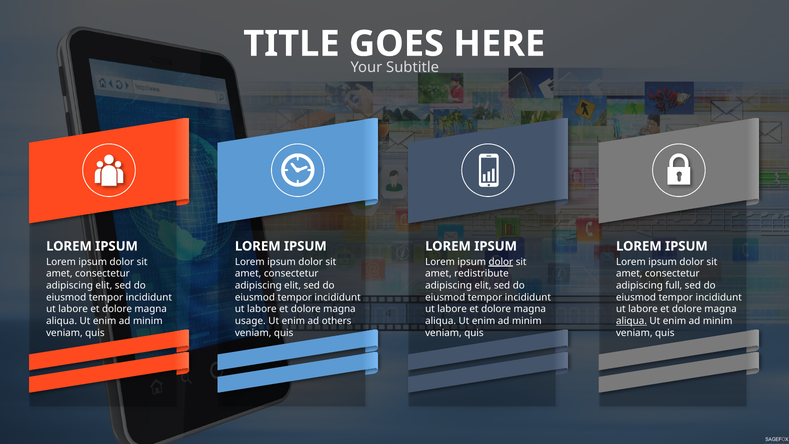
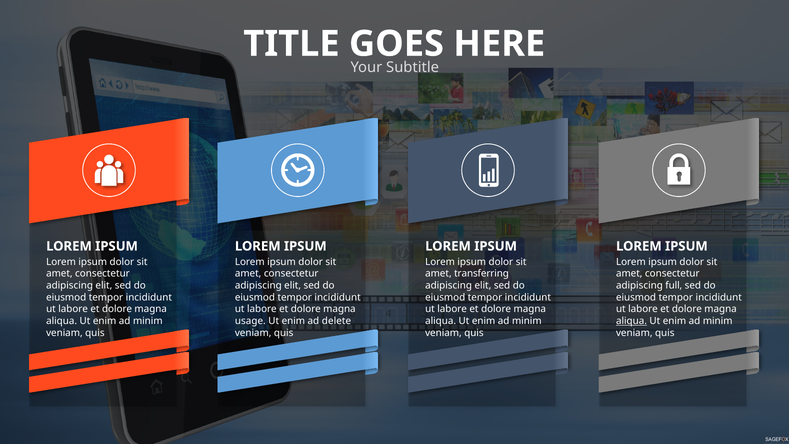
dolor underline: present -> none (501, 262)
redistribute: redistribute -> transferring (481, 273)
others: others -> delete (337, 321)
